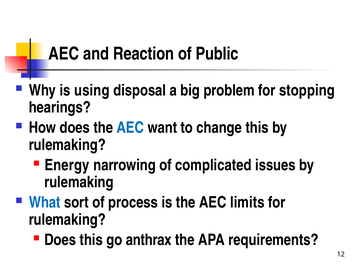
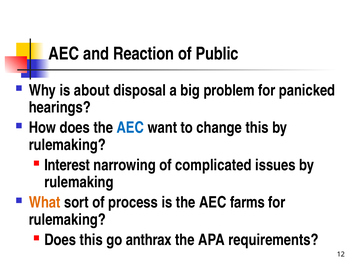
using: using -> about (92, 90)
stopping: stopping -> panicked (307, 90)
Energy: Energy -> Interest (67, 165)
What colour: blue -> orange (45, 202)
limits: limits -> farms (247, 202)
